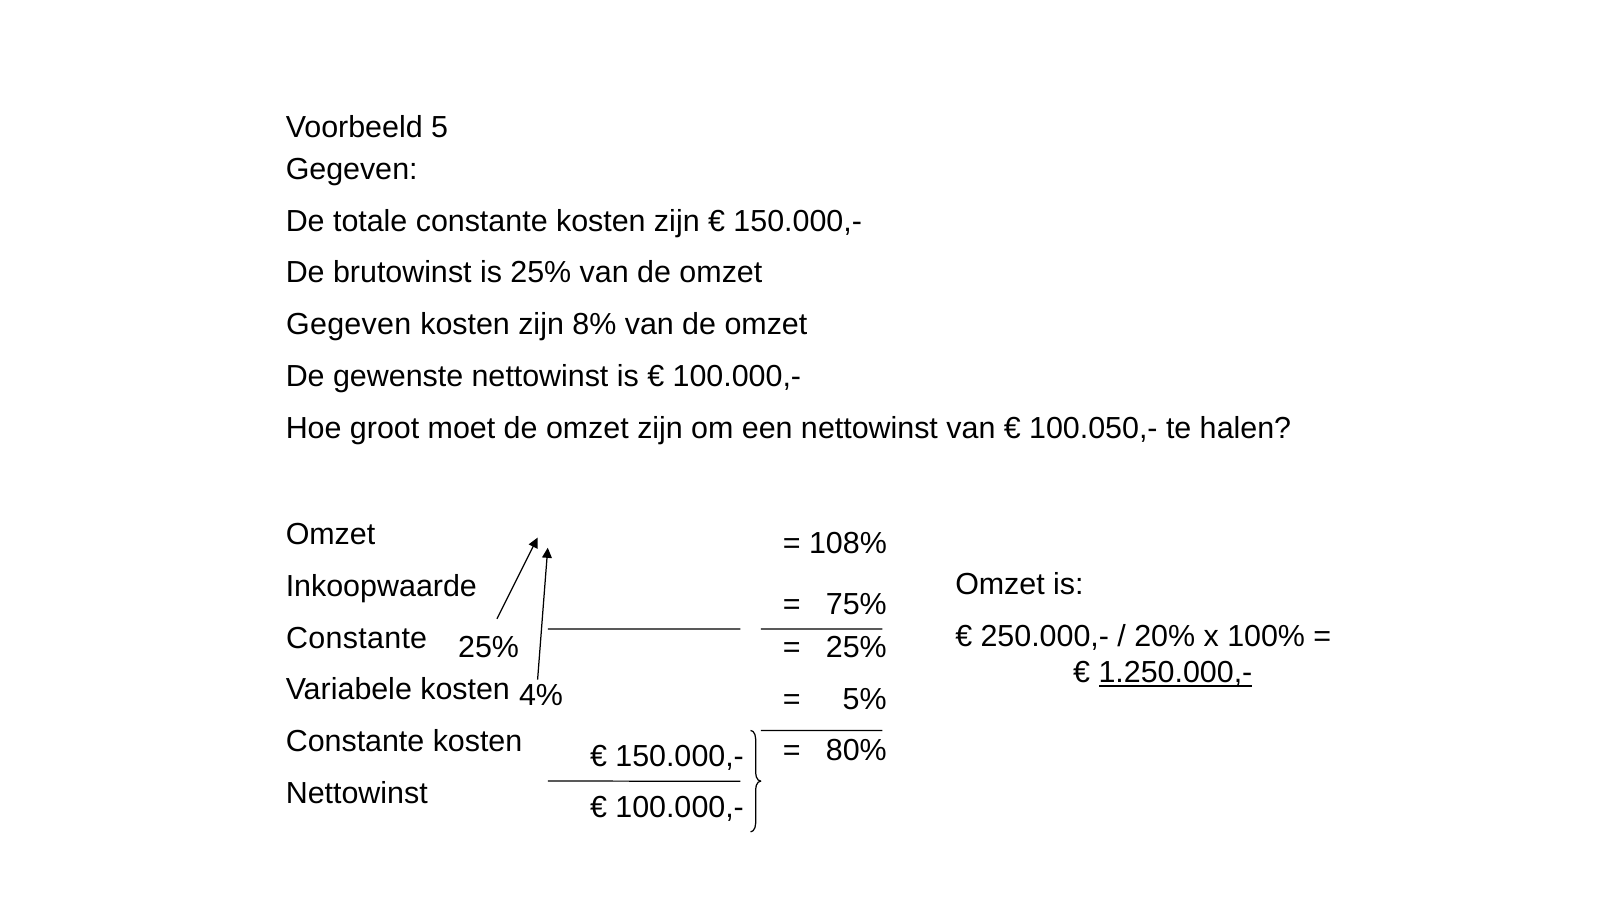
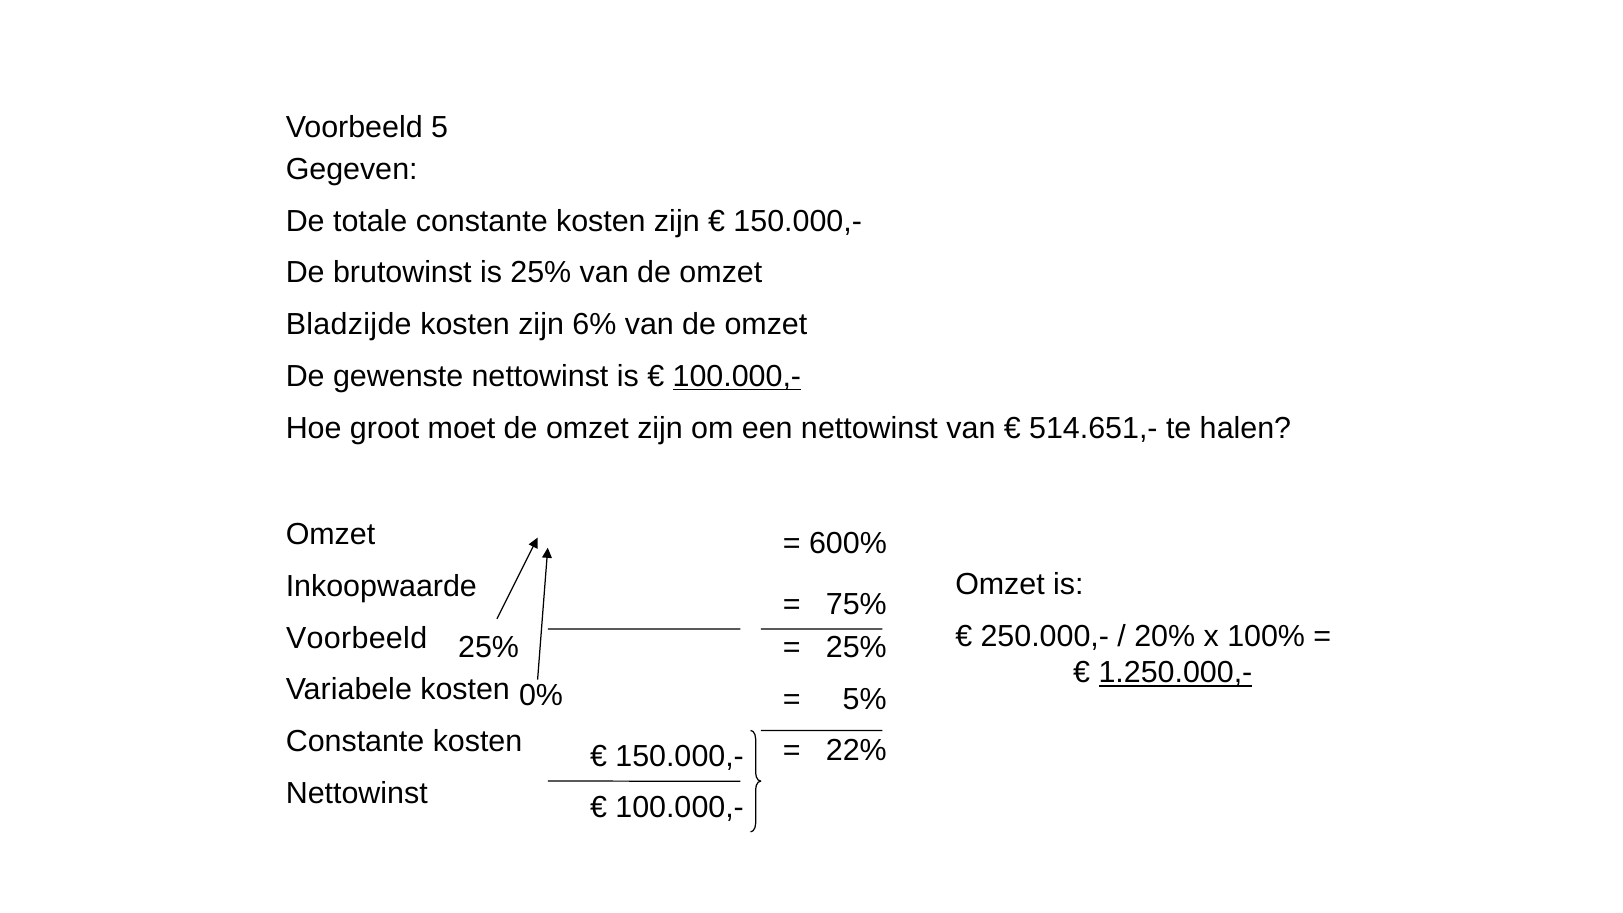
Gegeven: Gegeven -> Bladzijde (349, 325)
8%: 8% -> 6% (594, 325)
100.000,- underline: none -> present (737, 376)
100.050,-: 100.050,- -> 514.651,- (1093, 428)
108%: 108% -> 600% (848, 544)
Constante: Constante -> Voorbeeld (357, 638)
4%: 4% -> 0% (541, 696)
80%: 80% -> 22% (856, 751)
